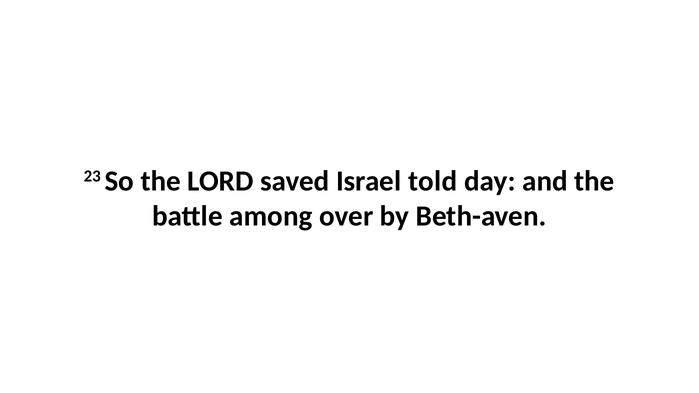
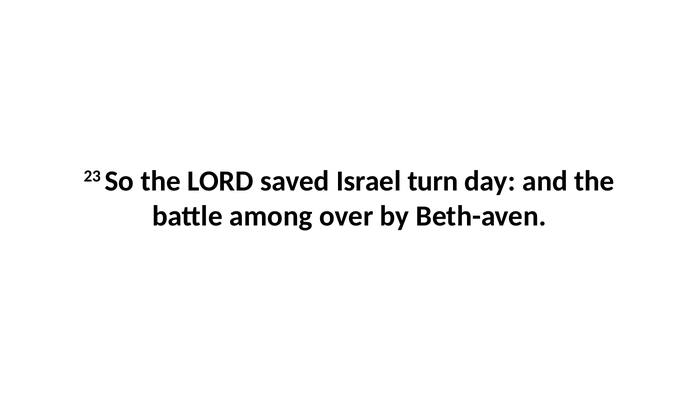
told: told -> turn (433, 181)
